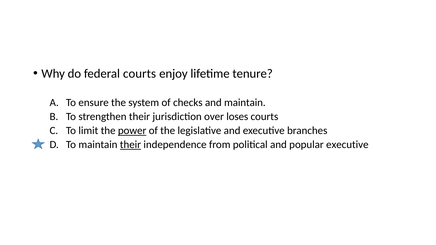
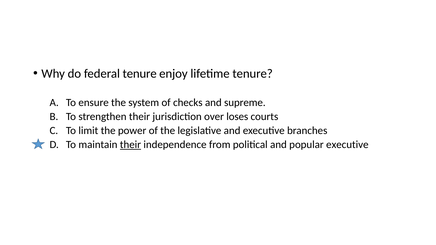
federal courts: courts -> tenure (140, 74)
and maintain: maintain -> supreme (245, 103)
power underline: present -> none (132, 131)
